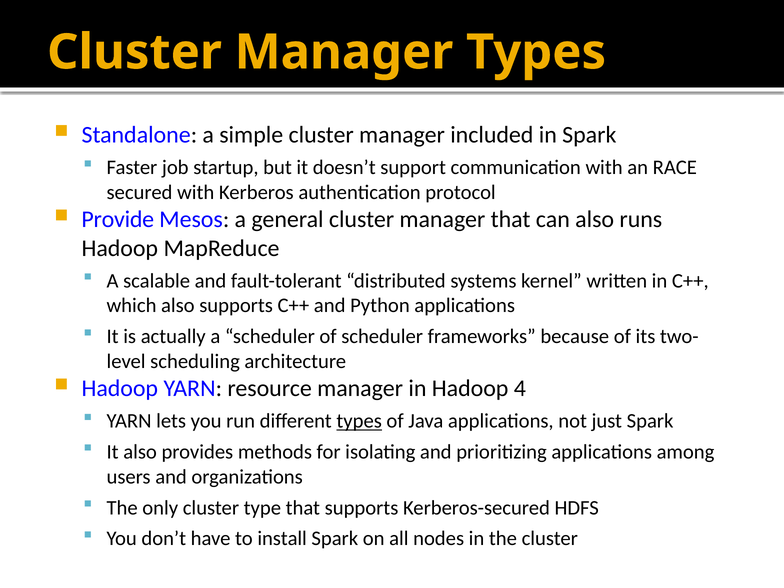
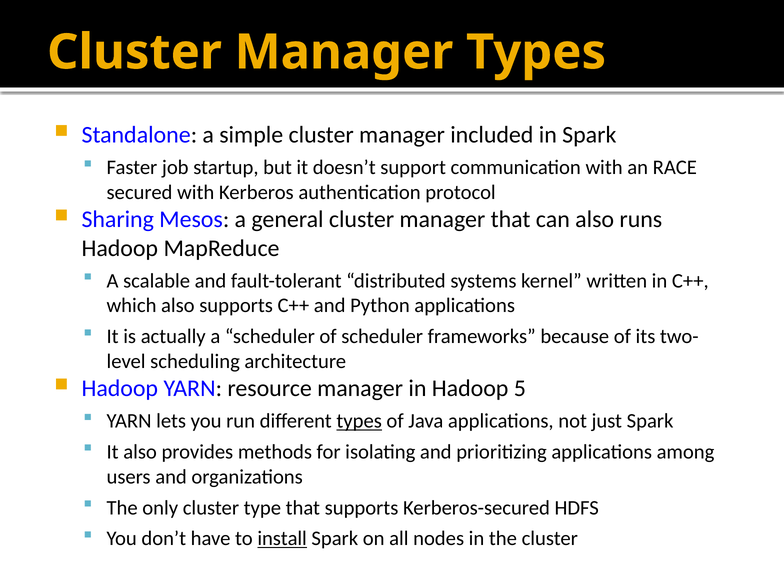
Provide: Provide -> Sharing (118, 219)
4: 4 -> 5 (520, 388)
install underline: none -> present (282, 539)
